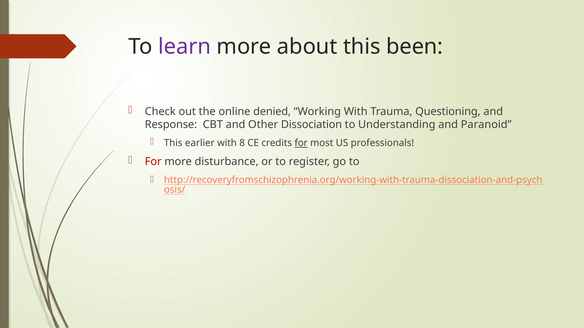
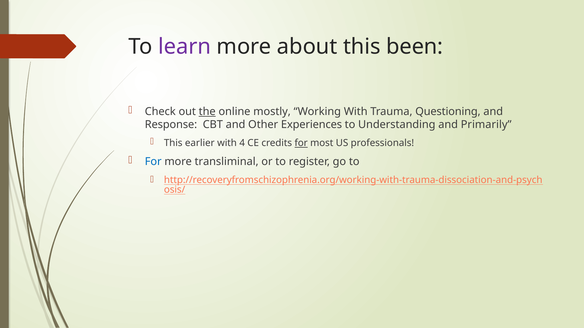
the underline: none -> present (207, 112)
denied: denied -> mostly (272, 112)
Dissociation: Dissociation -> Experiences (312, 125)
Paranoid: Paranoid -> Primarily (486, 125)
8: 8 -> 4 (242, 143)
For colour: red -> blue (153, 162)
disturbance: disturbance -> transliminal (227, 162)
